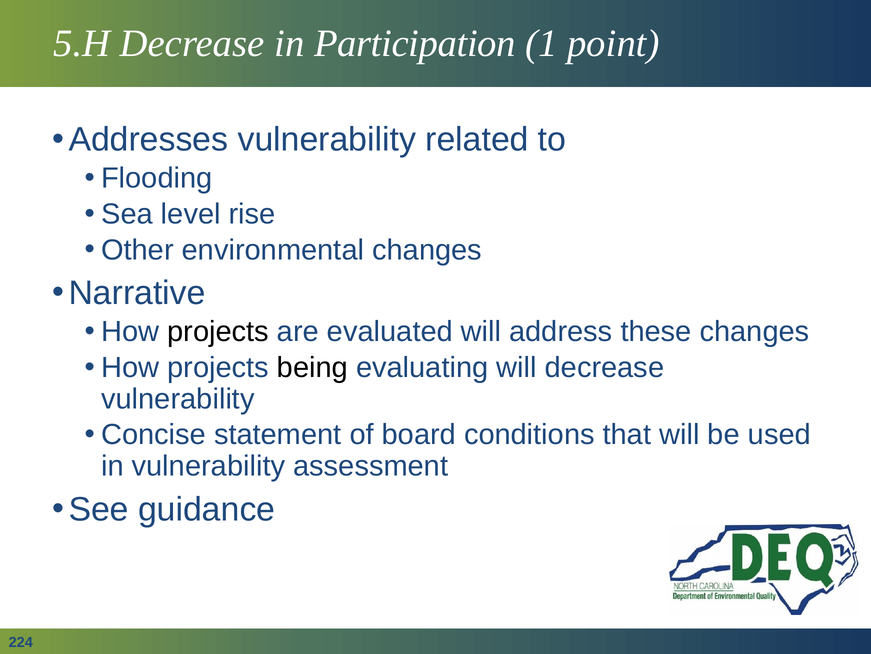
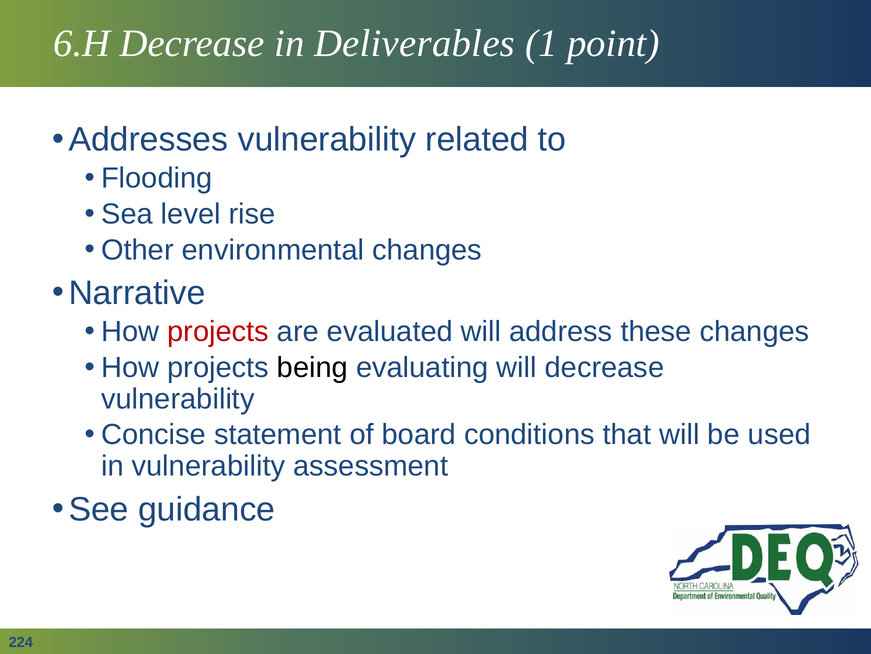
5.H: 5.H -> 6.H (82, 43)
Participation: Participation -> Deliverables (415, 43)
projects colour: black -> red (218, 331)
